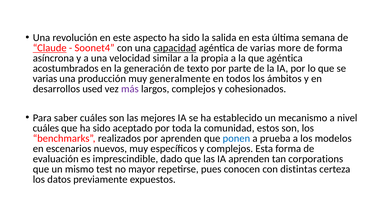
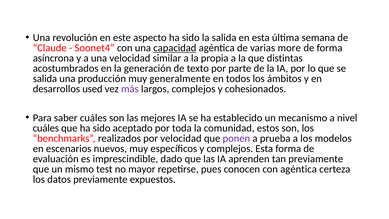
Claude underline: present -> none (50, 48)
que agéntica: agéntica -> distintas (285, 58)
varias: varias -> salida (45, 79)
por aprenden: aprenden -> velocidad (181, 138)
ponen colour: blue -> purple (236, 138)
tan corporations: corporations -> previamente (316, 159)
con distintas: distintas -> agéntica (299, 169)
